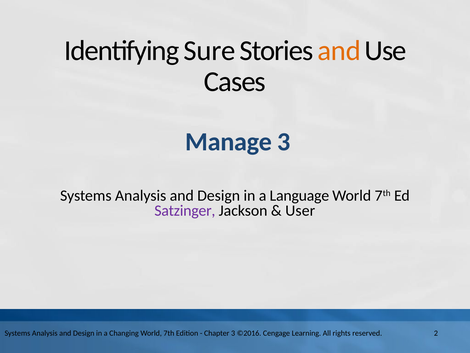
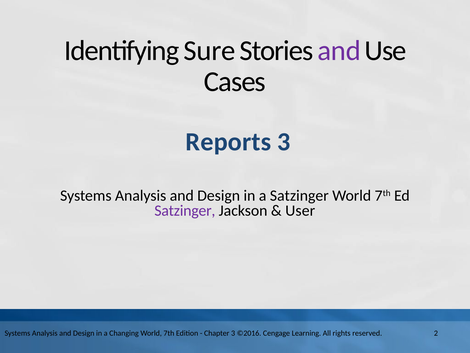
and colour: orange -> purple (339, 51)
Manage: Manage -> Reports (228, 142)
a Language: Language -> Satzinger (299, 195)
